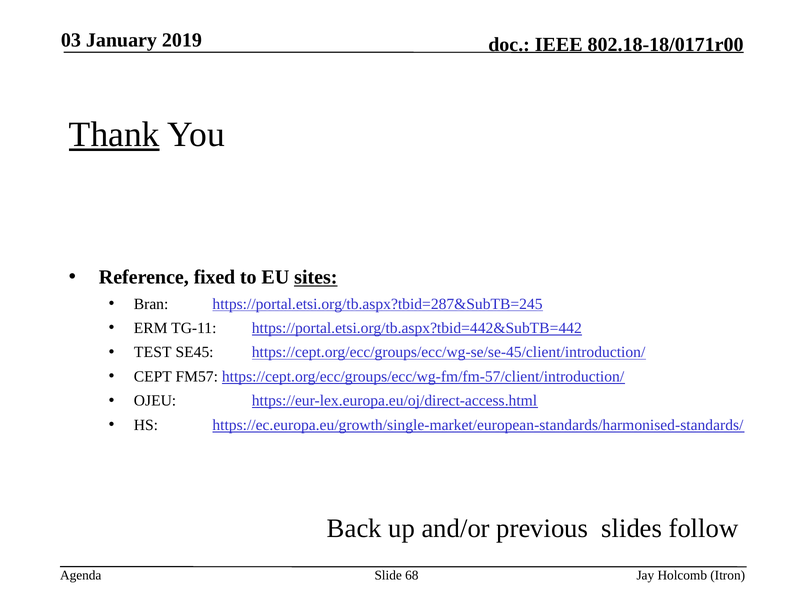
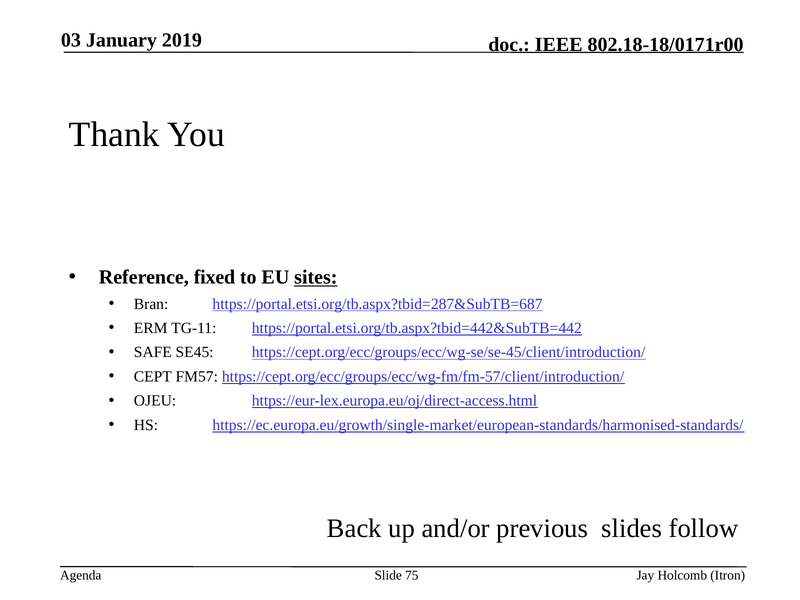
Thank underline: present -> none (114, 134)
https://portal.etsi.org/tb.aspx?tbid=287&SubTB=245: https://portal.etsi.org/tb.aspx?tbid=287&SubTB=245 -> https://portal.etsi.org/tb.aspx?tbid=287&SubTB=687 (378, 304)
TEST: TEST -> SAFE (153, 352)
68: 68 -> 75 (412, 575)
